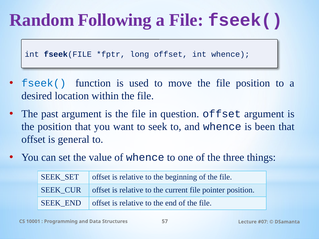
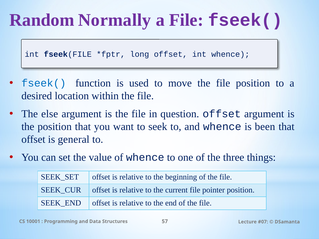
Following: Following -> Normally (115, 20)
past: past -> else (50, 114)
